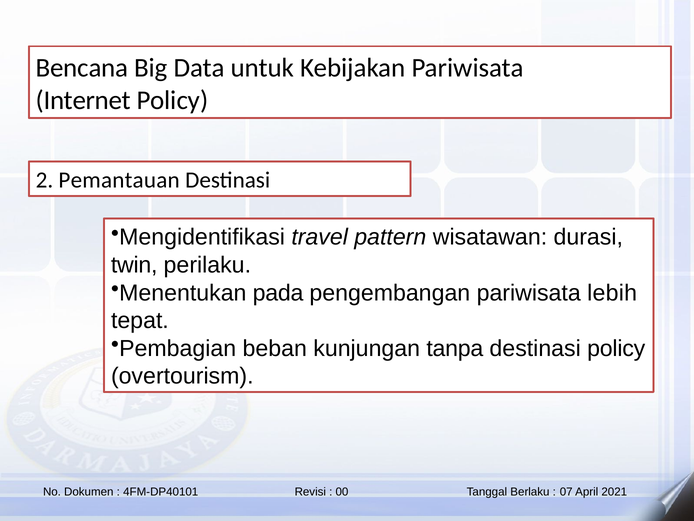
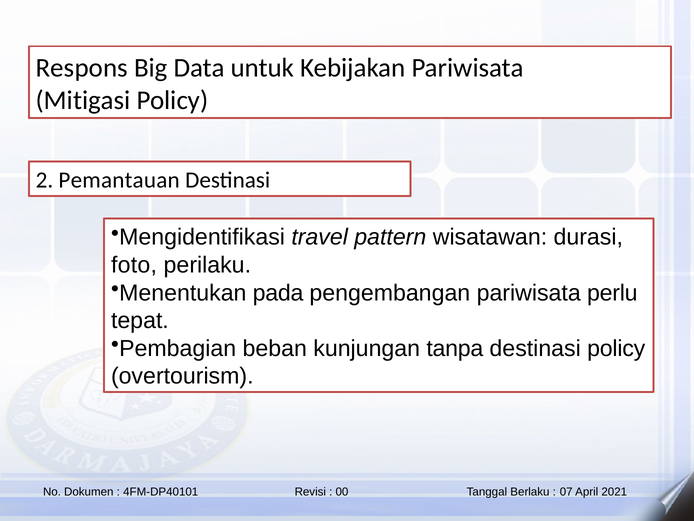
Bencana: Bencana -> Respons (82, 68)
Internet: Internet -> Mitigasi (83, 100)
twin: twin -> foto (134, 265)
lebih: lebih -> perlu (612, 293)
